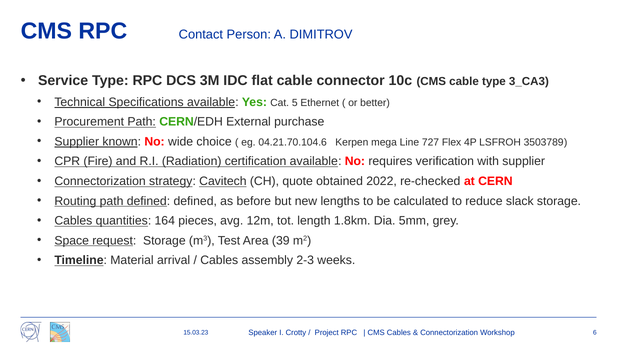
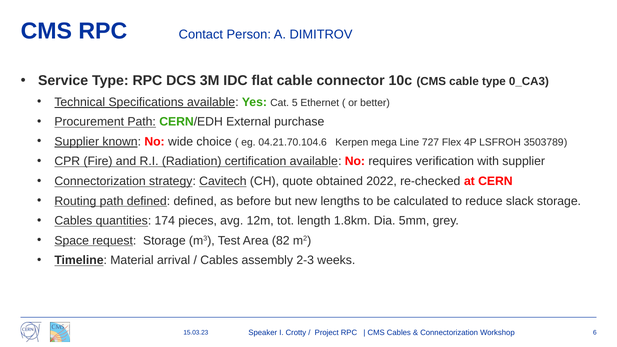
3_CA3: 3_CA3 -> 0_CA3 (529, 81)
164: 164 -> 174 (165, 221)
39: 39 -> 82 (281, 241)
